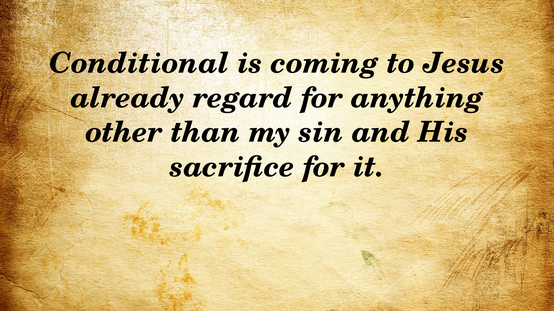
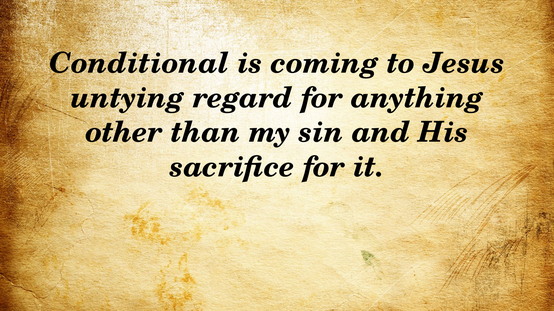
already: already -> untying (127, 98)
